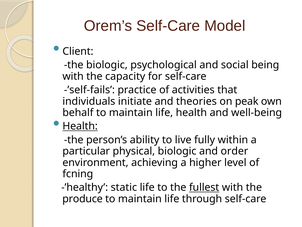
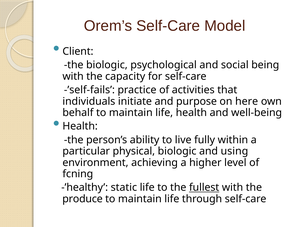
theories: theories -> purpose (196, 101)
peak: peak -> here (247, 101)
Health underline: present -> none (80, 126)
order: order -> using (234, 151)
